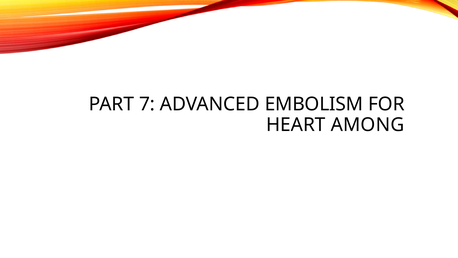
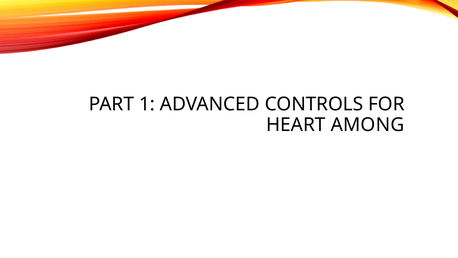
7: 7 -> 1 (147, 104)
EMBOLISM: EMBOLISM -> CONTROLS (314, 104)
